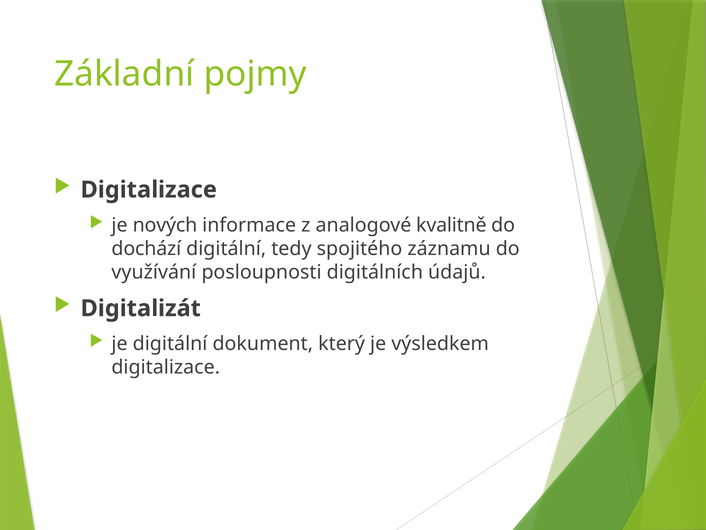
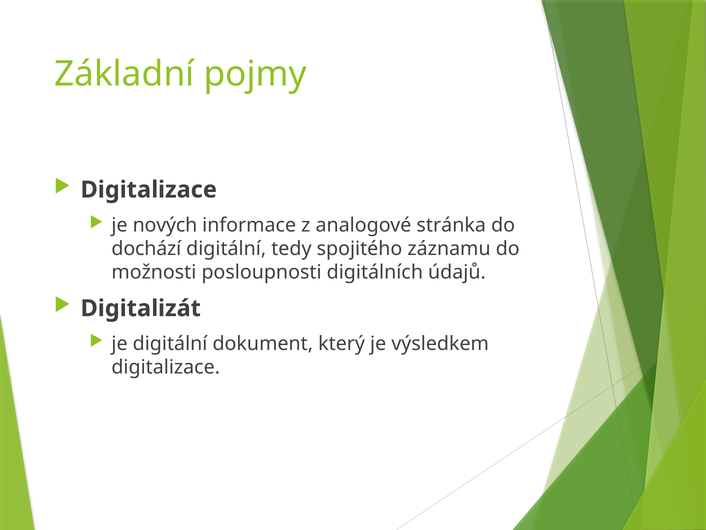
kvalitně: kvalitně -> stránka (451, 225)
využívání: využívání -> možnosti (154, 272)
